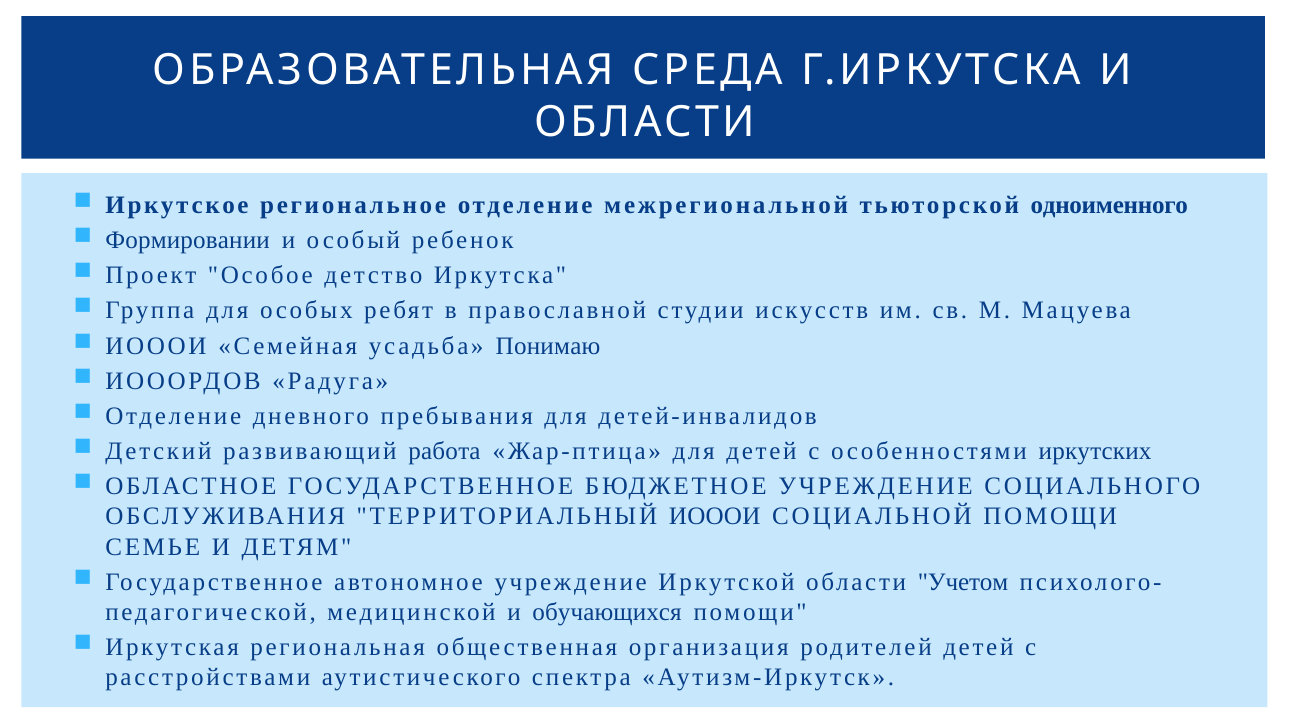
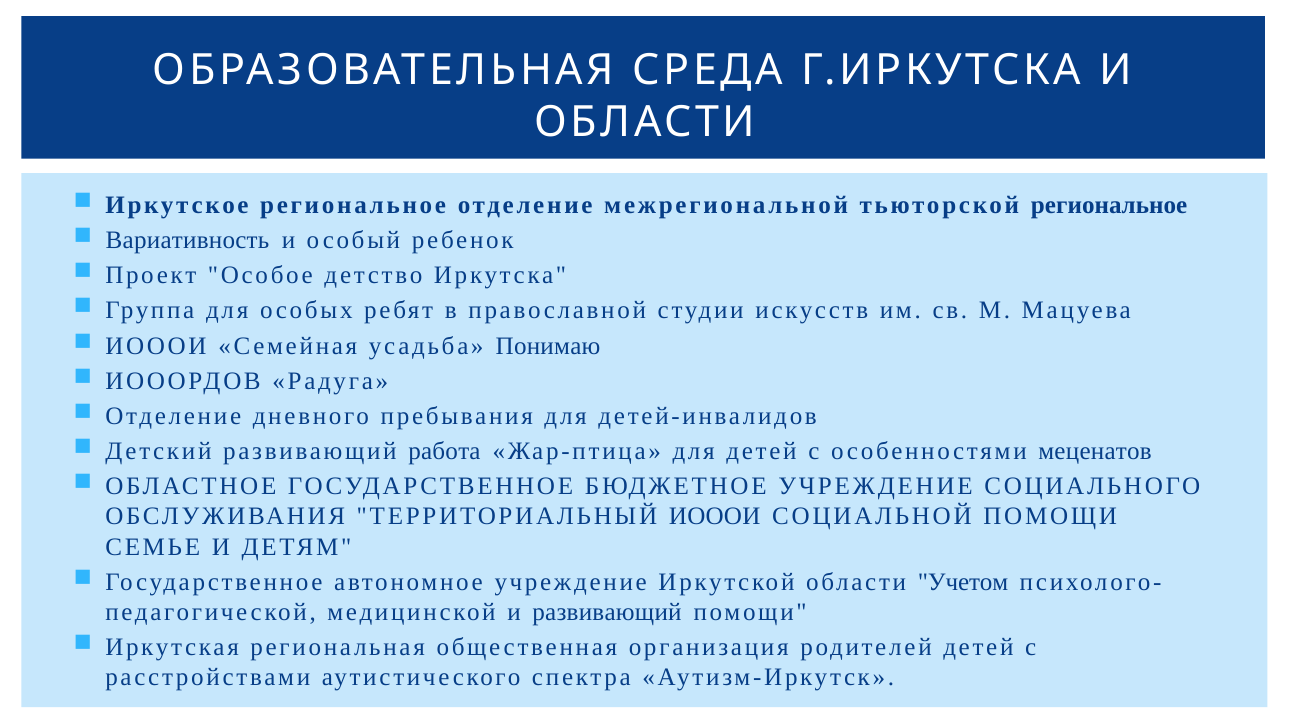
тьюторской одноименного: одноименного -> региональное (1109, 205)
Формировании: Формировании -> Вариативность (188, 240)
иркутских: иркутских -> меценатов (1095, 451)
и обучающихся: обучающихся -> развивающий (607, 612)
